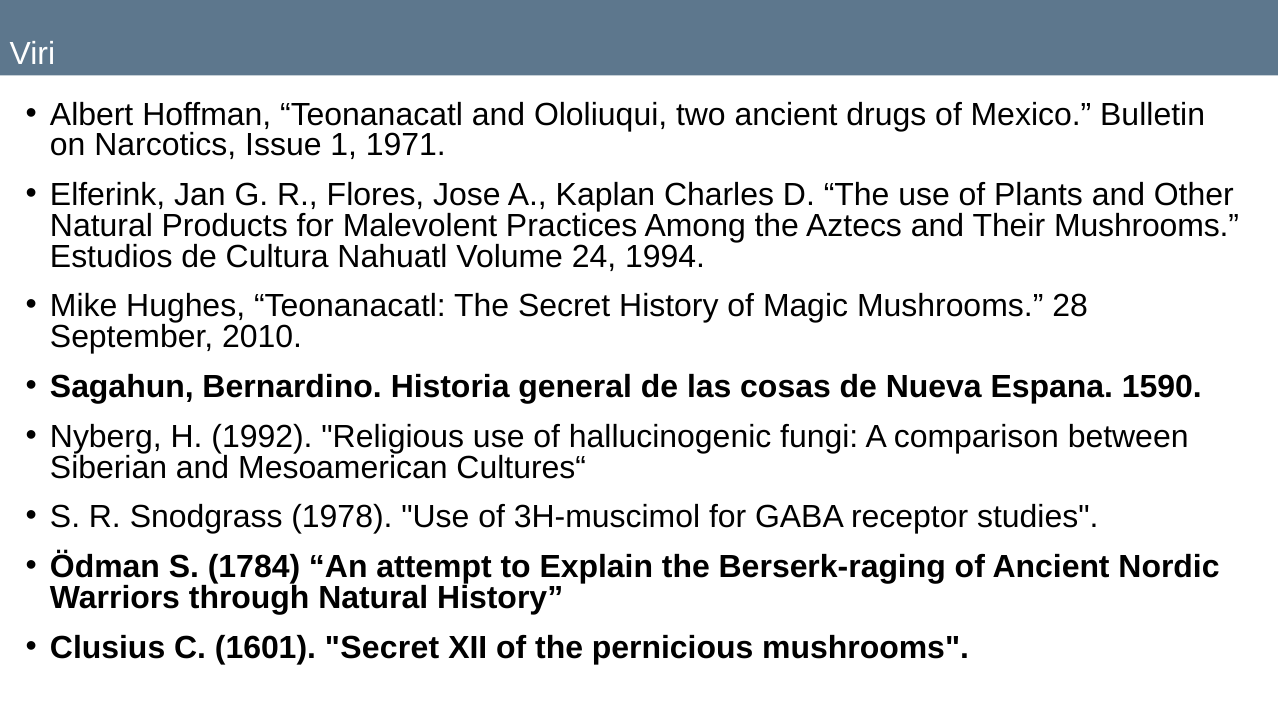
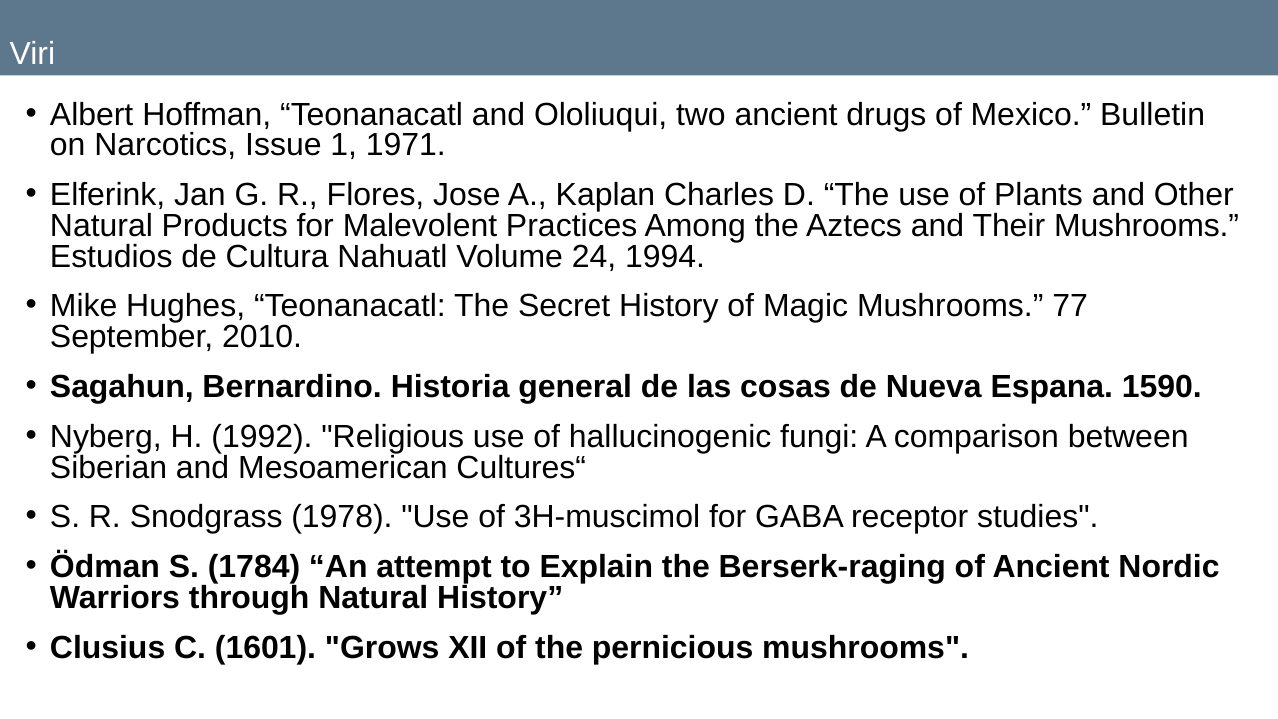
28: 28 -> 77 (1070, 306)
1601 Secret: Secret -> Grows (382, 648)
